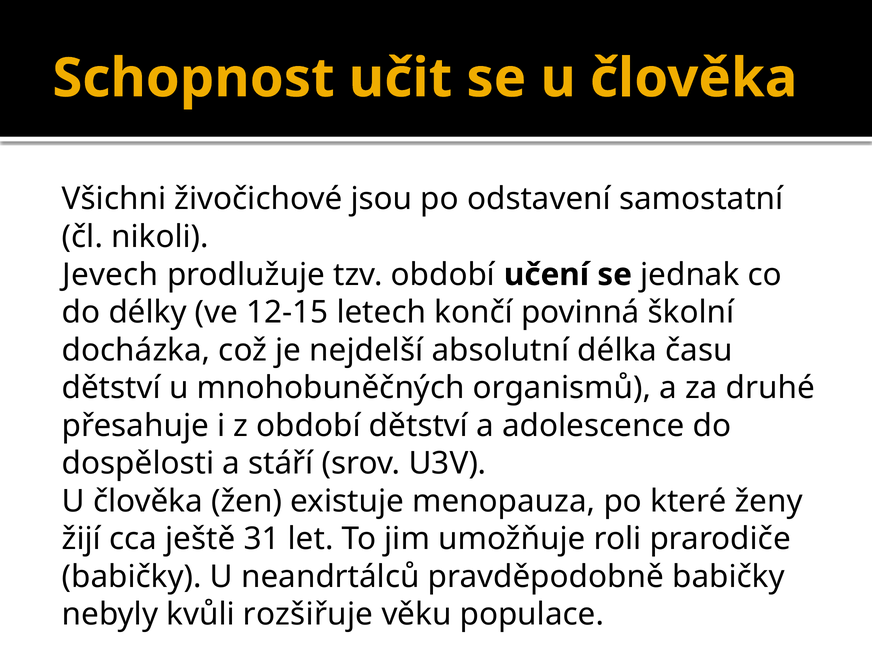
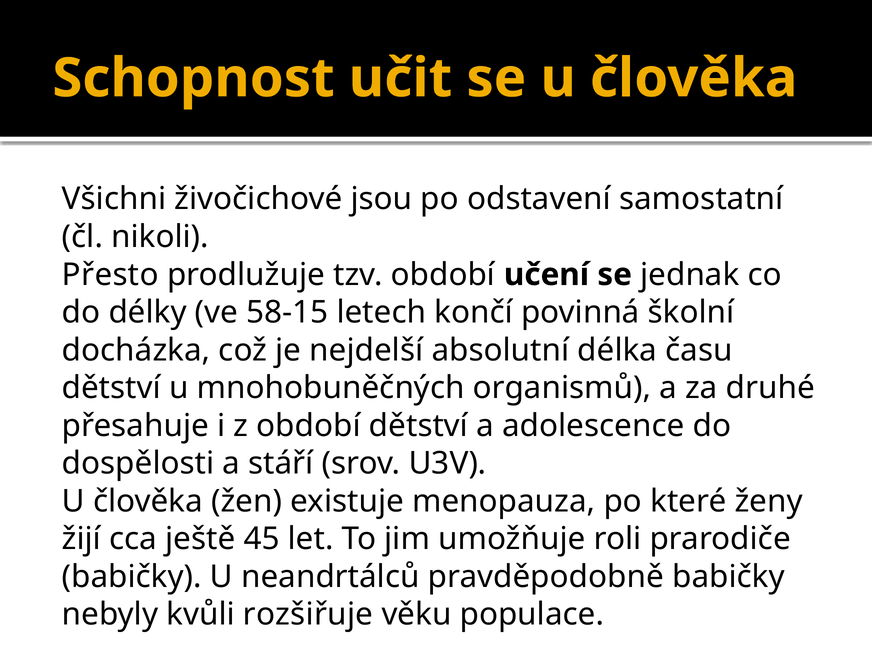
Jevech: Jevech -> Přesto (110, 275)
12-15: 12-15 -> 58-15 (287, 312)
31: 31 -> 45 (262, 539)
